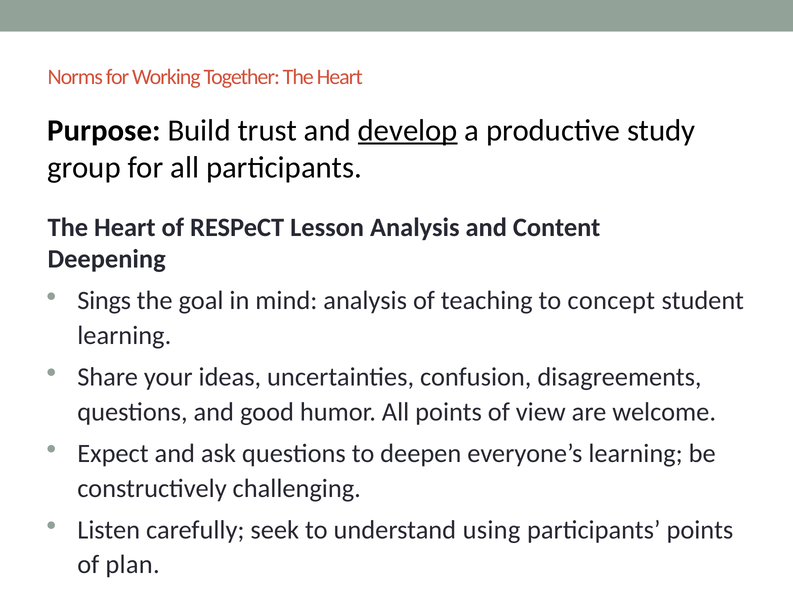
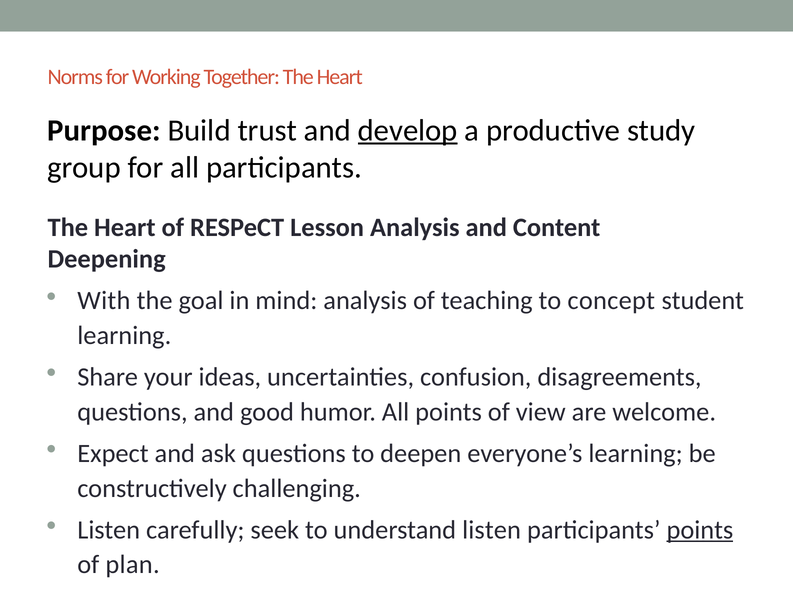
Sings: Sings -> With (104, 301)
understand using: using -> listen (492, 530)
points underline: none -> present (700, 530)
